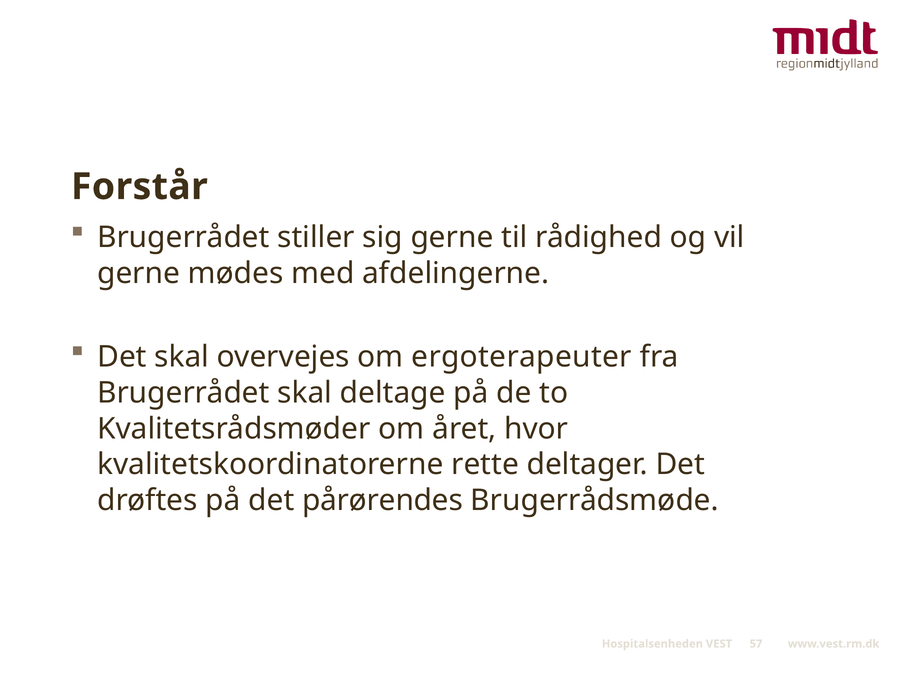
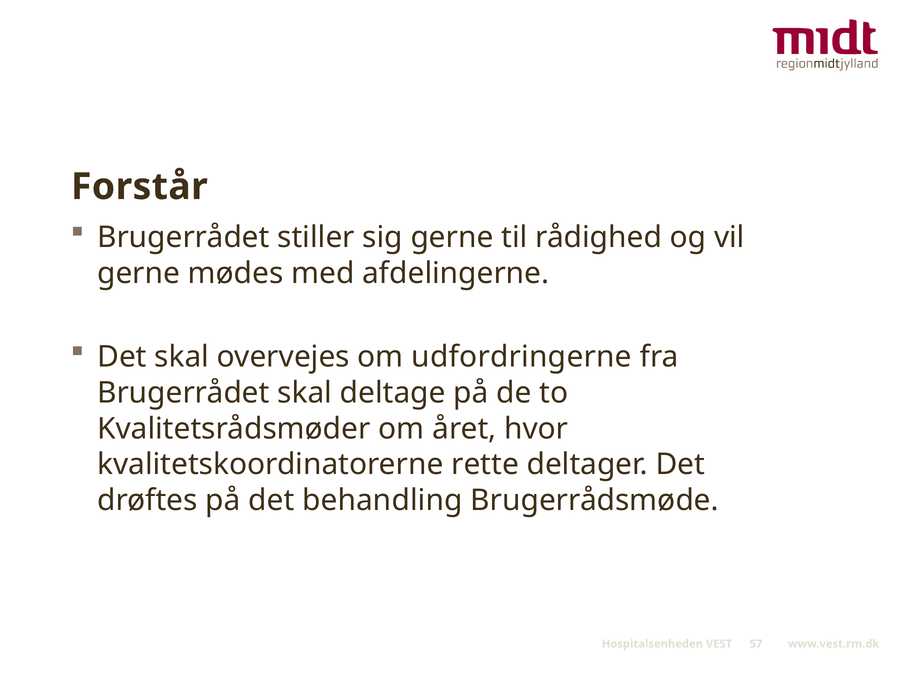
ergoterapeuter: ergoterapeuter -> udfordringerne (522, 357)
pårørendes: pårørendes -> behandling (382, 500)
